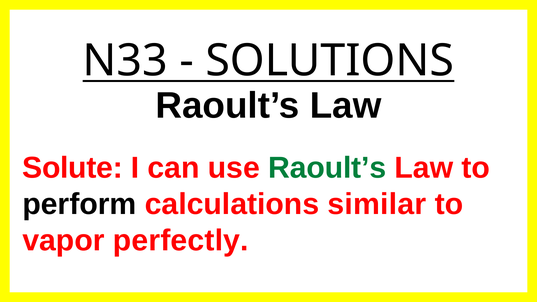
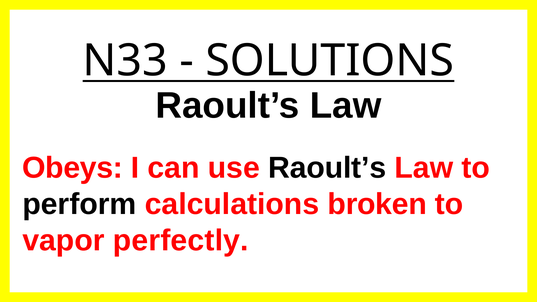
Solute: Solute -> Obeys (73, 168)
Raoult’s colour: green -> black (327, 168)
similar: similar -> broken (377, 204)
